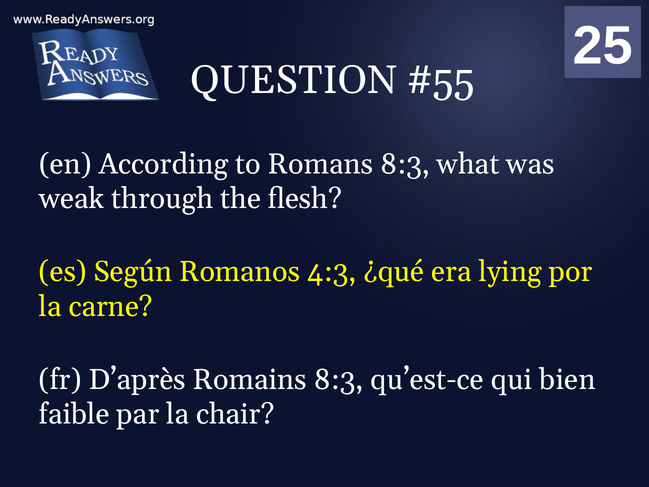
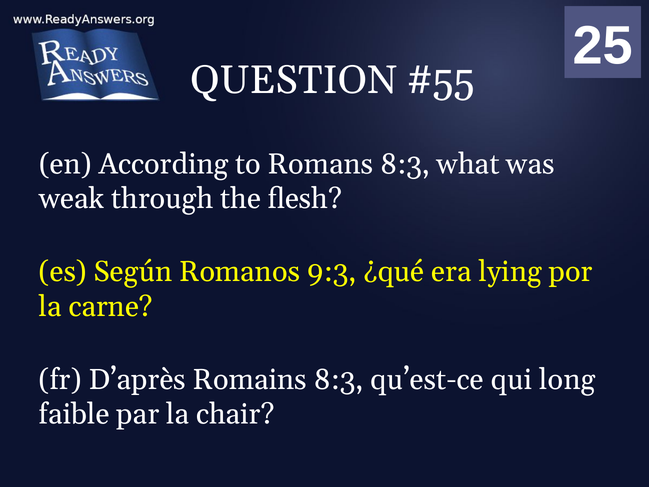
4:3: 4:3 -> 9:3 (332, 272)
bien: bien -> long (567, 379)
